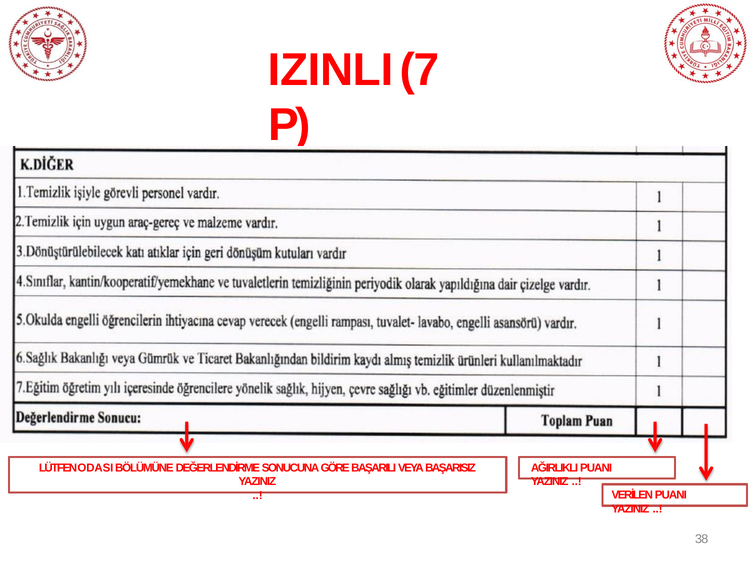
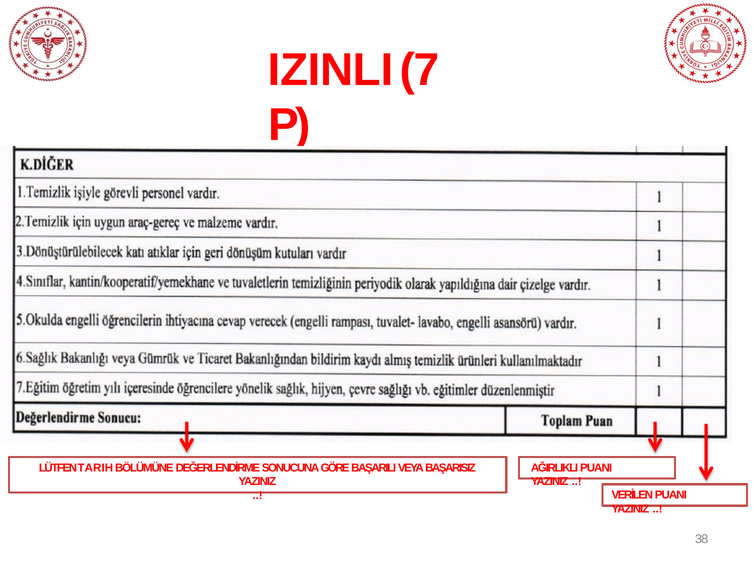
ODASI: ODASI -> TARIH (95, 468)
